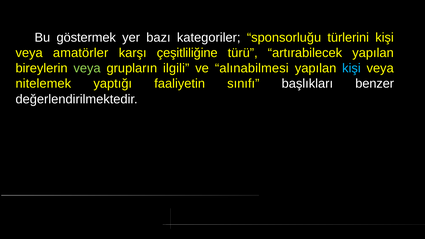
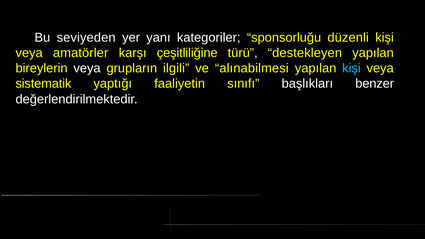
göstermek: göstermek -> seviyeden (86, 38)
bazı: bazı -> yanı (158, 38)
türlerini: türlerini -> düzenli (348, 38)
artırabilecek: artırabilecek -> destekleyen (305, 53)
veya colour: light green -> white (87, 68)
nitelemek: nitelemek -> sistematik (43, 84)
